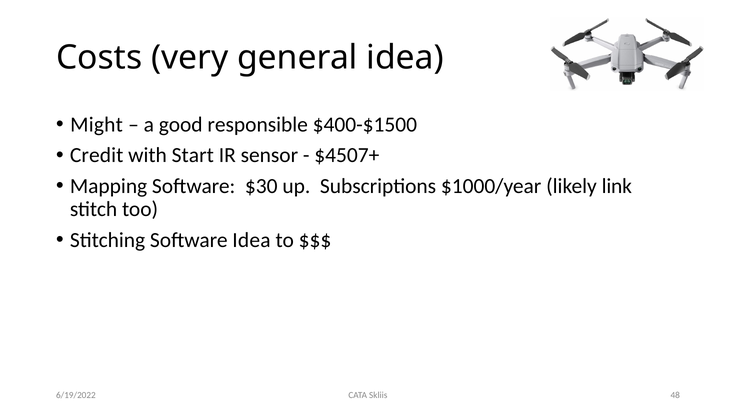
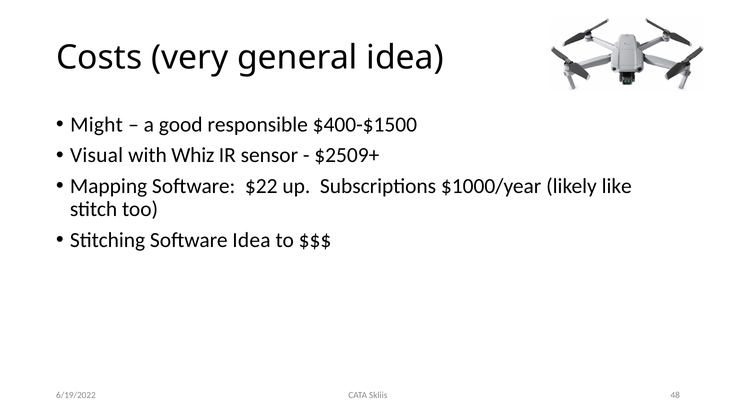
Credit: Credit -> Visual (97, 155)
Start: Start -> Whiz (193, 155)
$4507+: $4507+ -> $2509+ (347, 155)
$30: $30 -> $22 (261, 186)
link: link -> like (617, 186)
